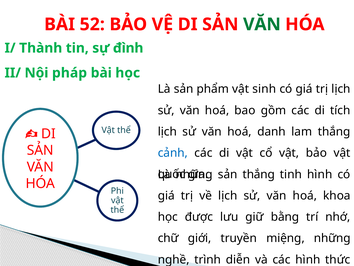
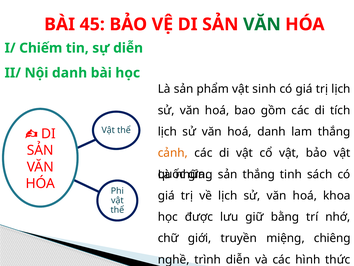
52: 52 -> 45 (92, 24)
Thành: Thành -> Chiếm (41, 48)
sự đình: đình -> diễn (128, 48)
Nội pháp: pháp -> danh (70, 73)
cảnh colour: blue -> orange (173, 153)
tinh hình: hình -> sách (320, 174)
miệng những: những -> chiêng (332, 238)
